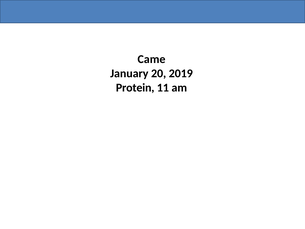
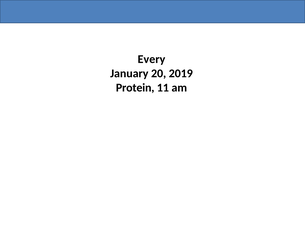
Came: Came -> Every (151, 59)
